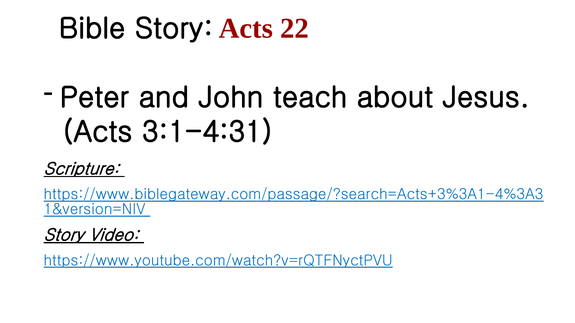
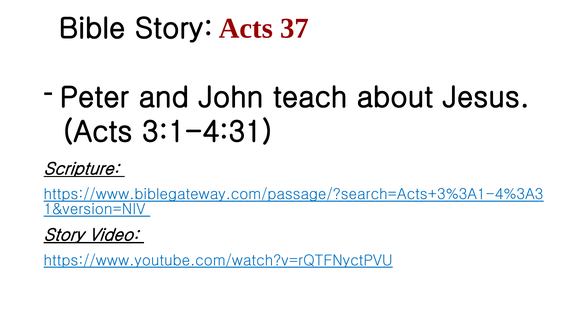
22: 22 -> 37 (294, 28)
